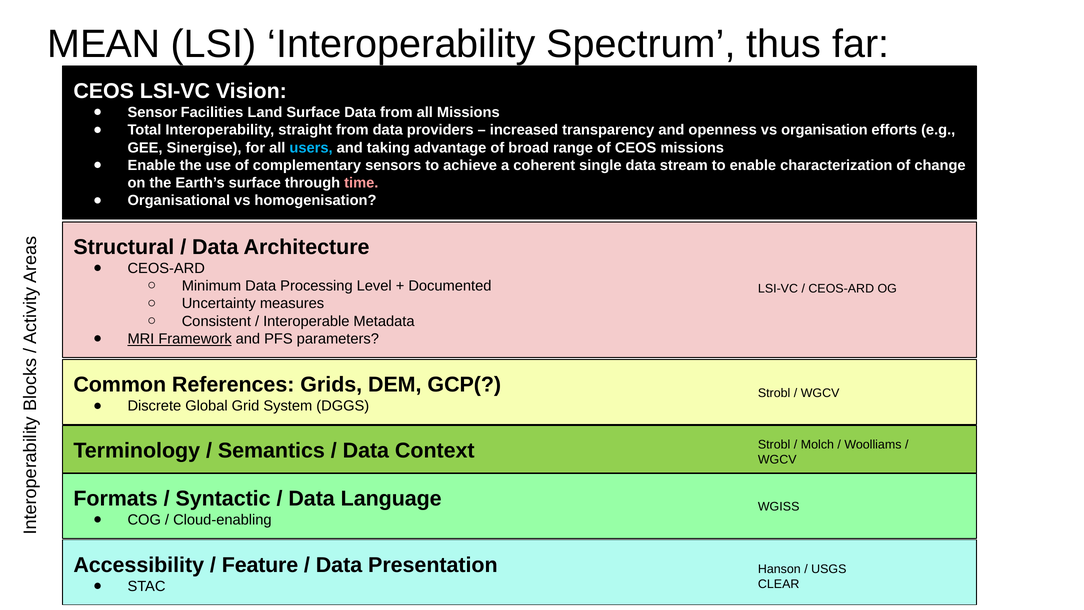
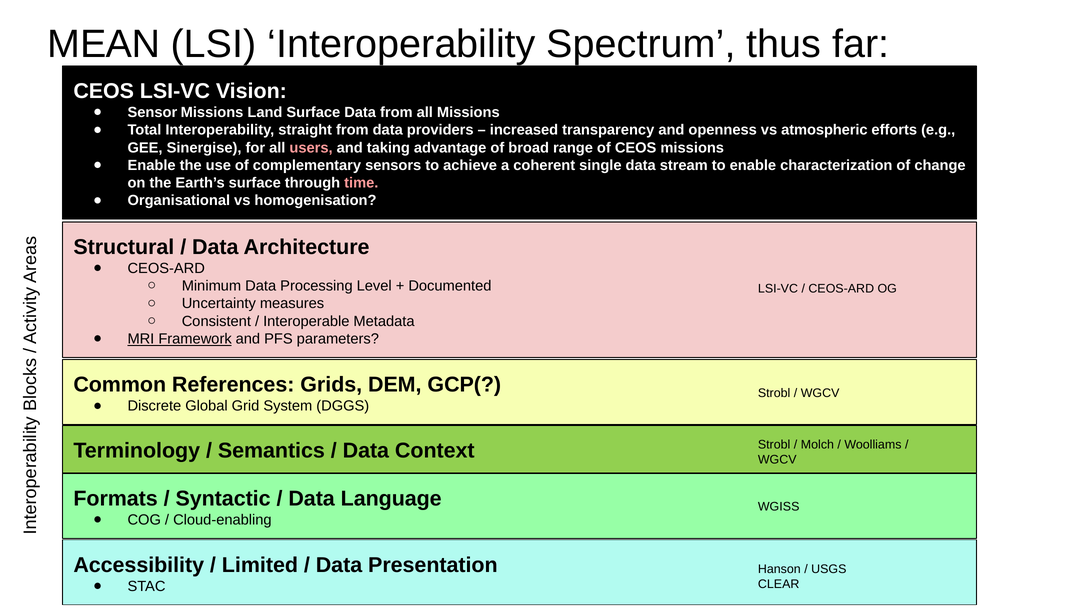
Sensor Facilities: Facilities -> Missions (212, 112)
organisation: organisation -> atmospheric (824, 130)
users colour: light blue -> pink (311, 148)
Feature: Feature -> Limited (260, 565)
